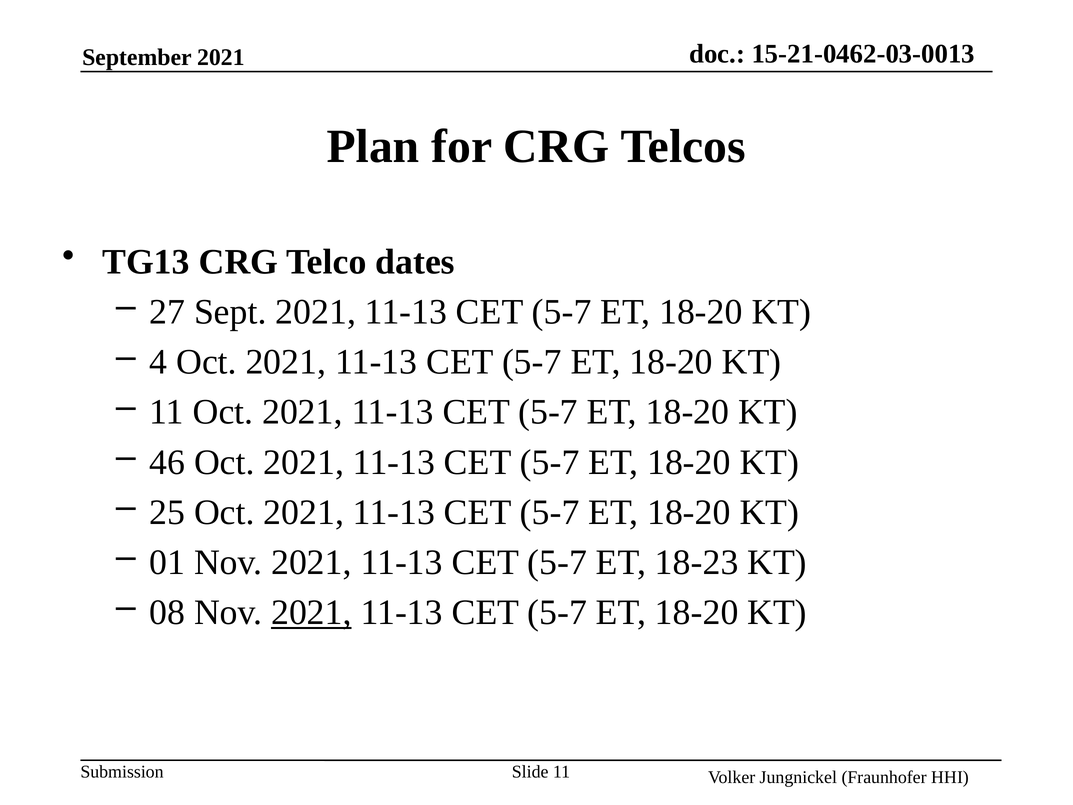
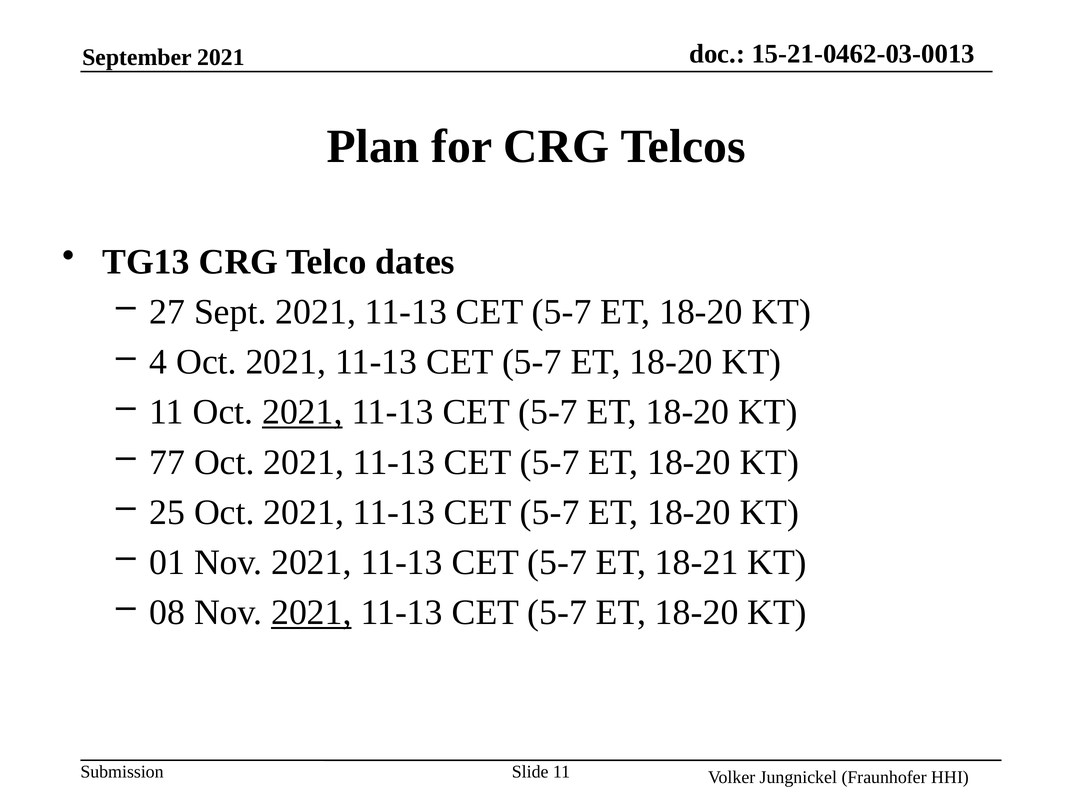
2021 underline: none -> present (302, 412)
46: 46 -> 77 (167, 462)
18-23: 18-23 -> 18-21 (697, 562)
